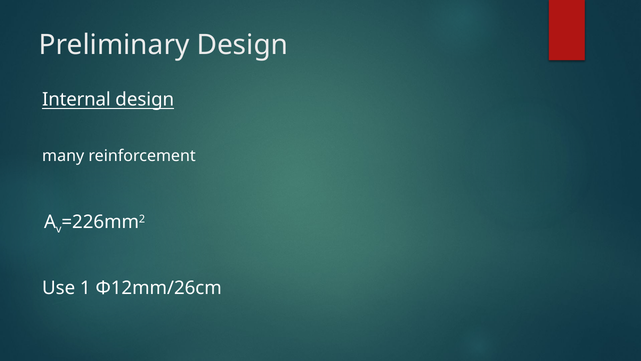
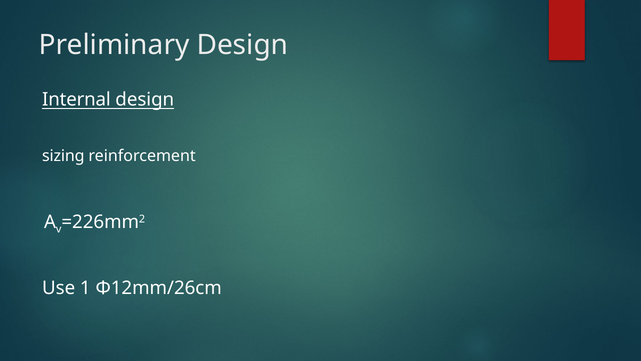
many: many -> sizing (63, 156)
